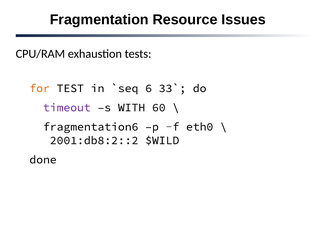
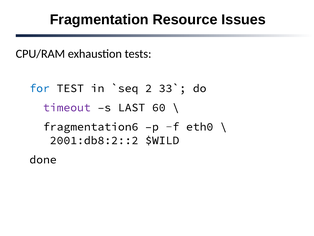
for colour: orange -> blue (40, 88)
6: 6 -> 2 (149, 88)
WITH: WITH -> LAST (132, 107)
